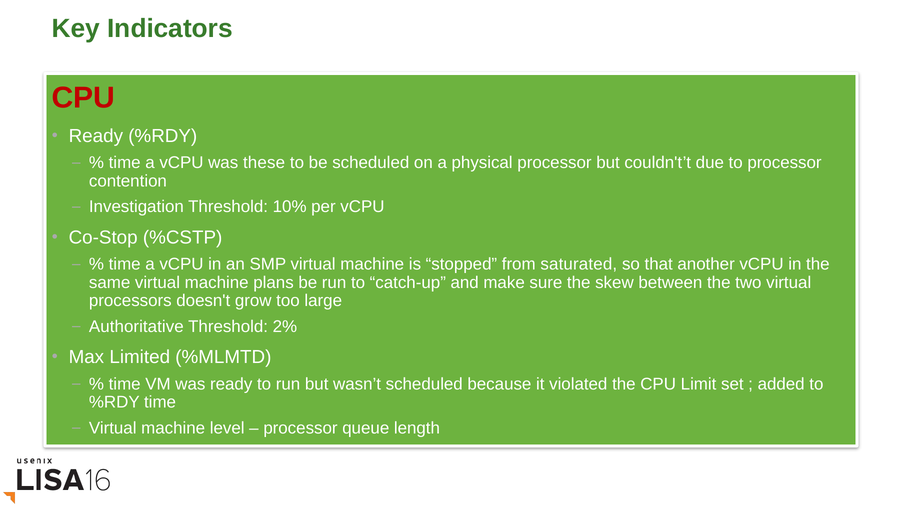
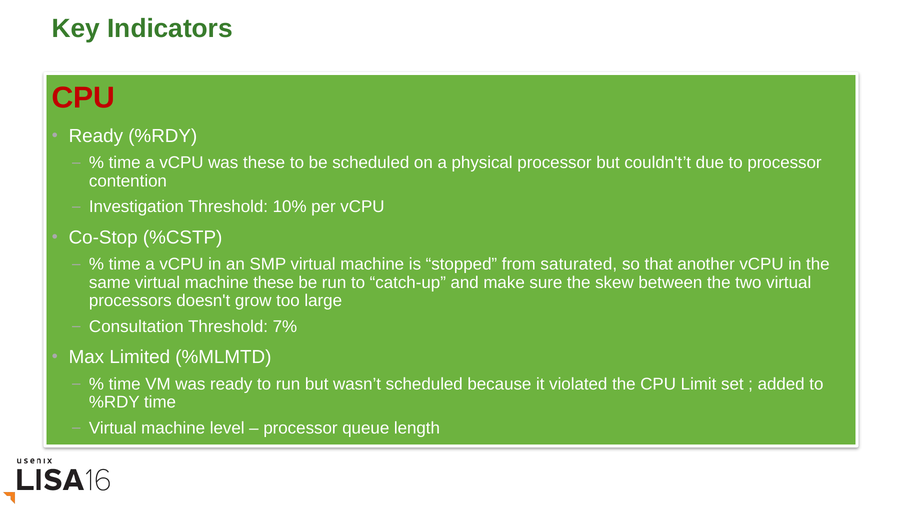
machine plans: plans -> these (274, 282)
Authoritative: Authoritative -> Consultation (136, 326)
2%: 2% -> 7% (285, 326)
